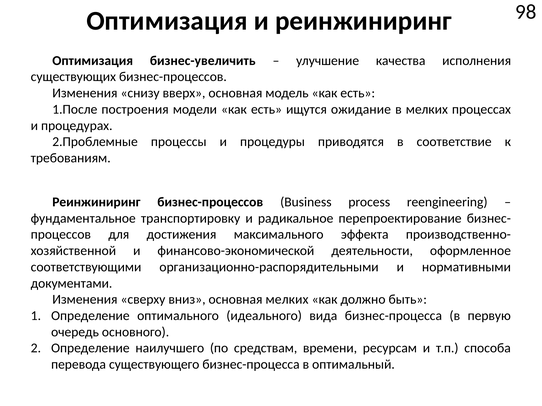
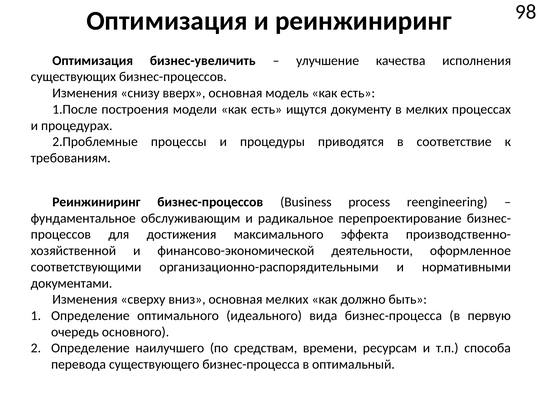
ожидание: ожидание -> документу (361, 109)
транспортировку: транспортировку -> обслуживающим (191, 219)
